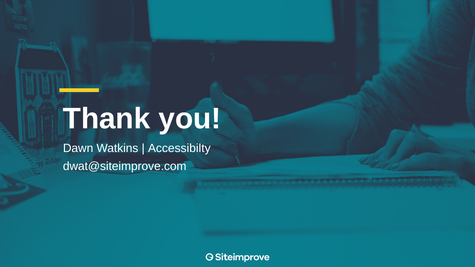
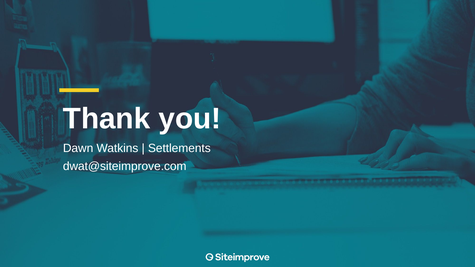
Accessibilty: Accessibilty -> Settlements (179, 148)
